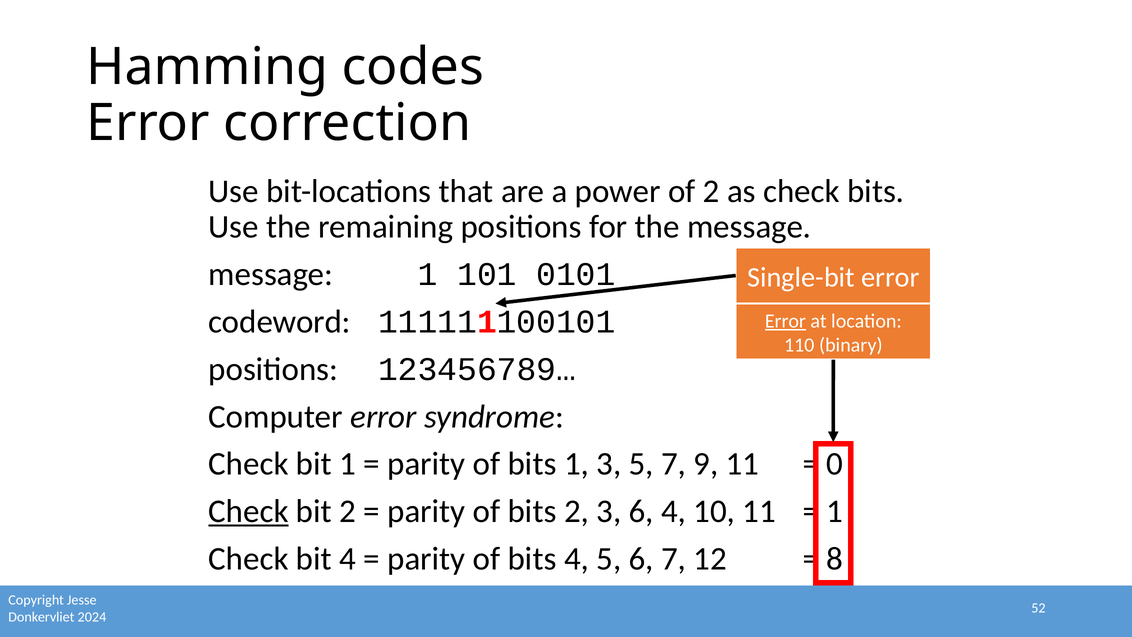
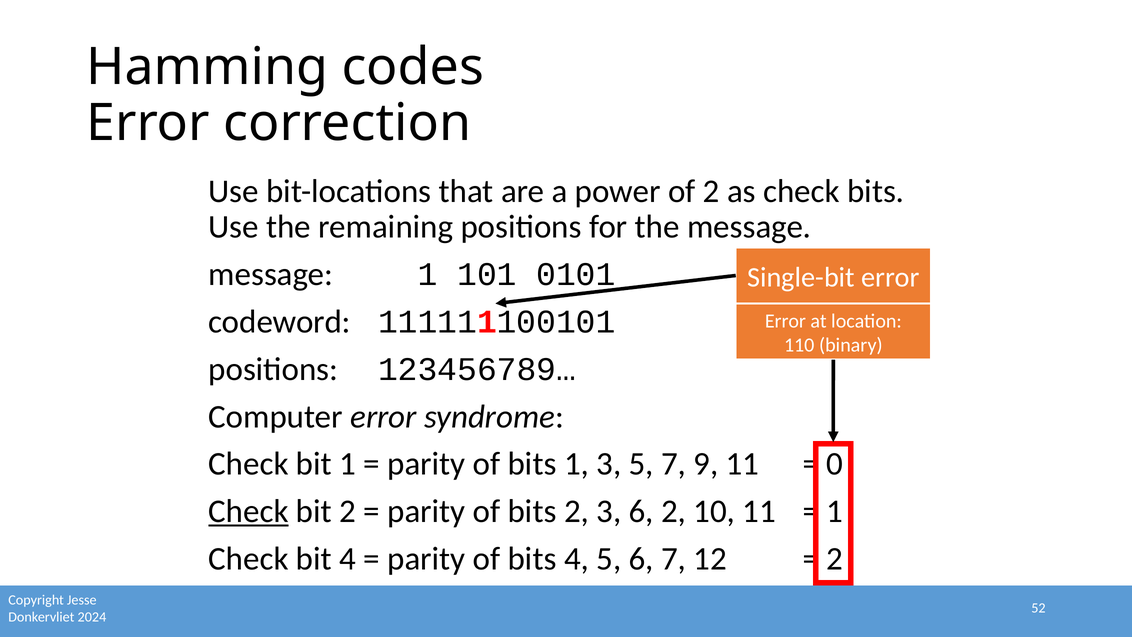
Error underline: present -> none (785, 321)
6 4: 4 -> 2 (673, 511)
8: 8 -> 2 (835, 559)
